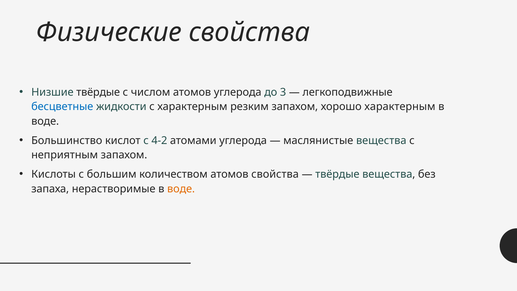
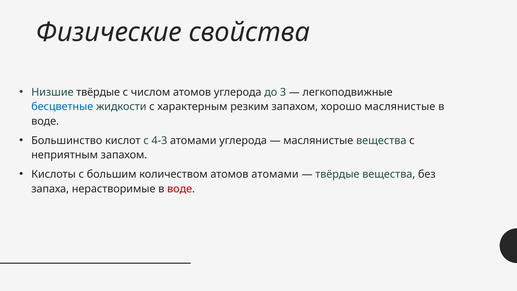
хорошо характерным: характерным -> маслянистые (400, 107)
4-2: 4-2 -> 4-3 (159, 140)
атомов свойства: свойства -> атомами (275, 174)
воде colour: orange -> red (181, 189)
